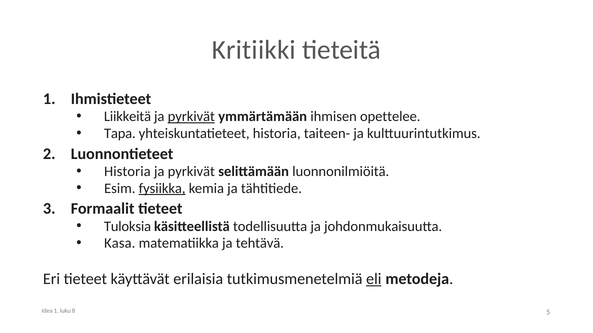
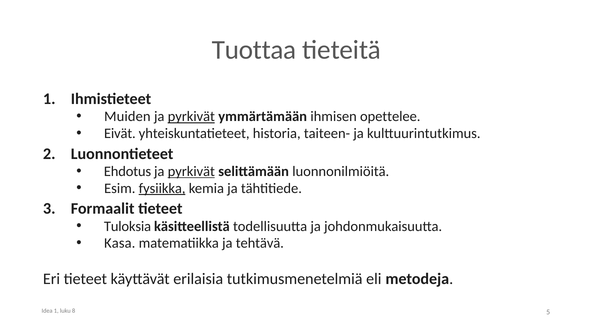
Kritiikki: Kritiikki -> Tuottaa (254, 50)
Liikkeitä: Liikkeitä -> Muiden (127, 117)
Tapa: Tapa -> Eivät (120, 134)
Historia: Historia -> Ehdotus (128, 172)
pyrkivät underline: none -> present (191, 172)
eli underline: present -> none (374, 279)
